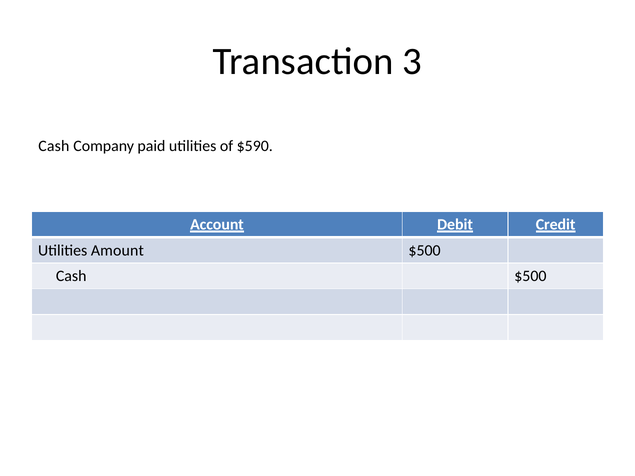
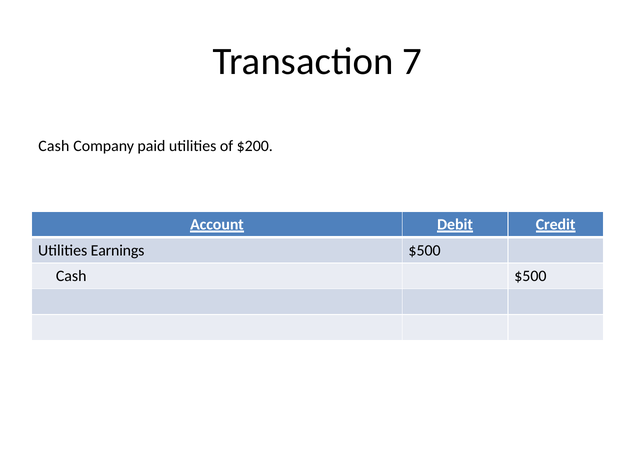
3: 3 -> 7 (412, 61)
$590: $590 -> $200 (255, 146)
Amount: Amount -> Earnings (118, 250)
